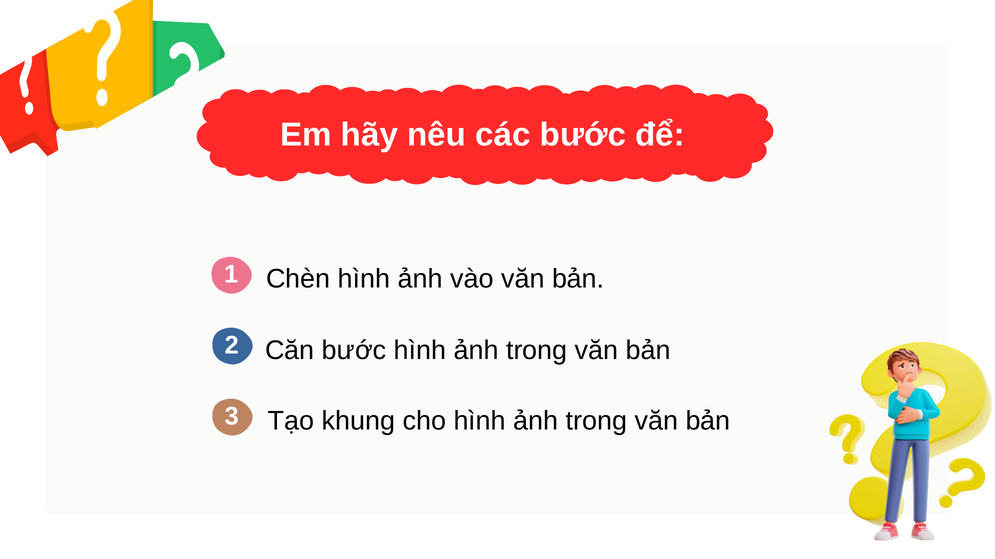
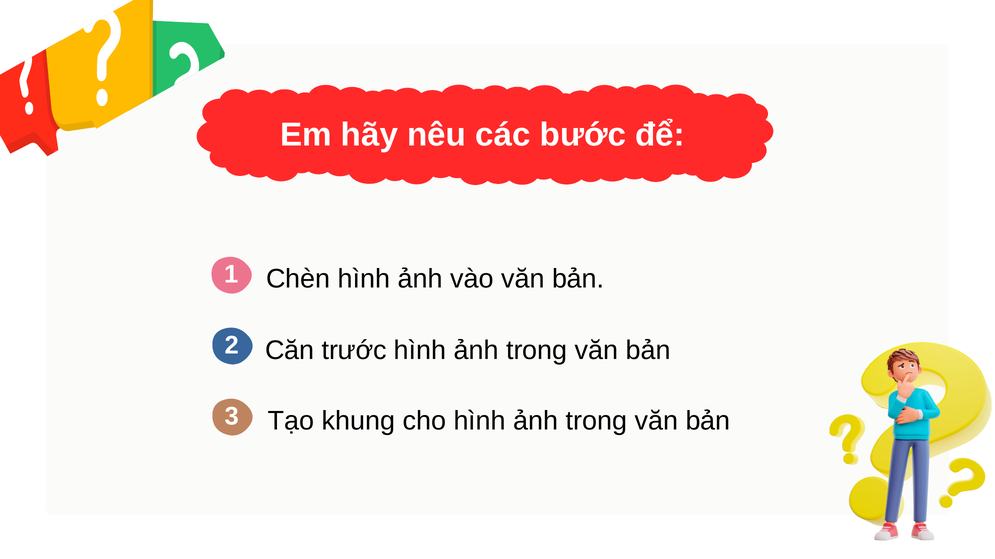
Căn bước: bước -> trước (354, 351)
